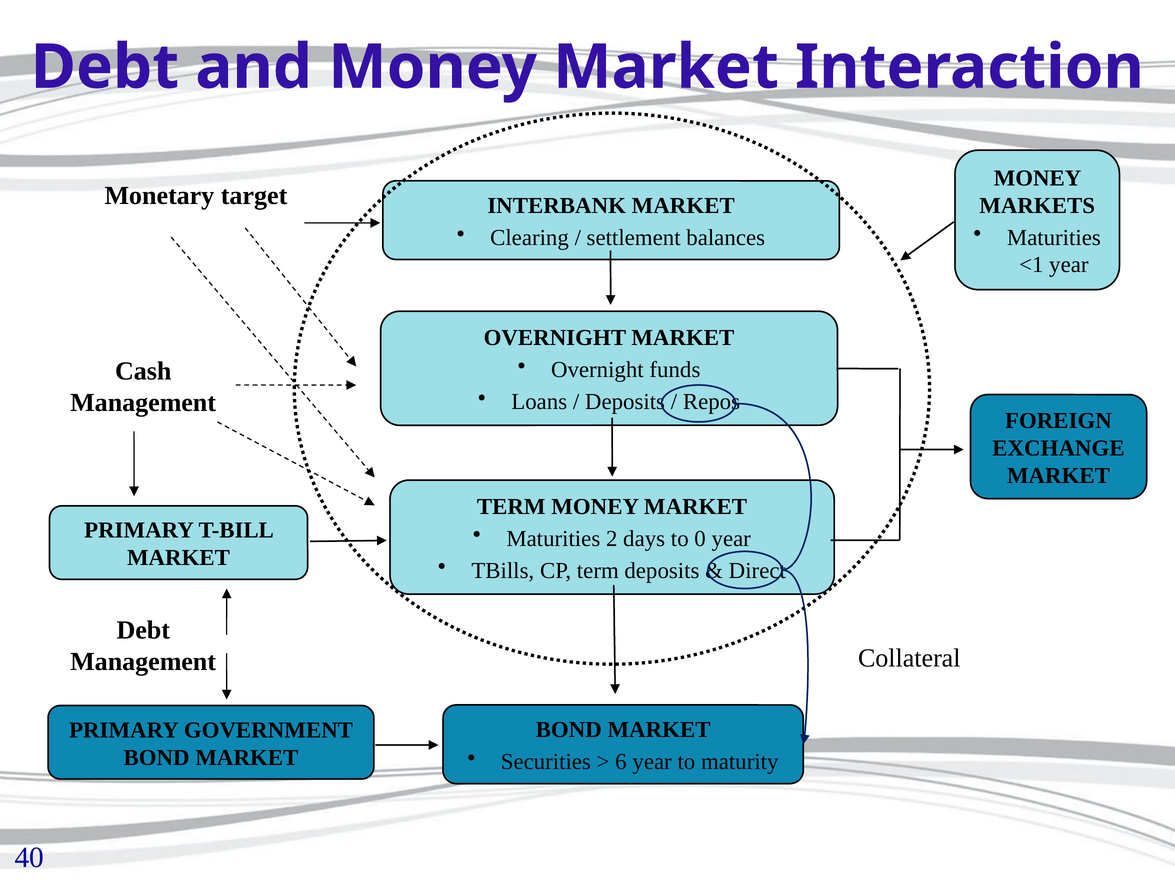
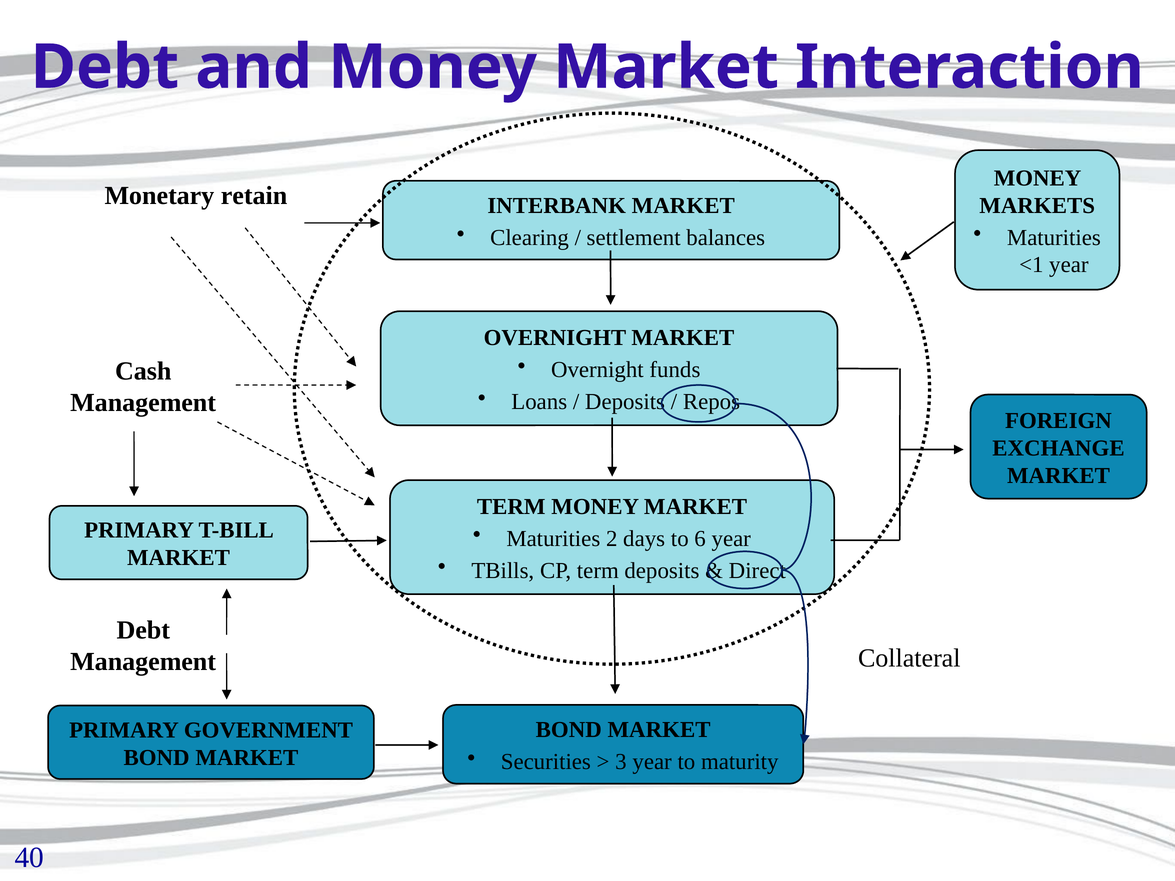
target: target -> retain (254, 196)
0: 0 -> 6 (700, 539)
6: 6 -> 3 (621, 762)
